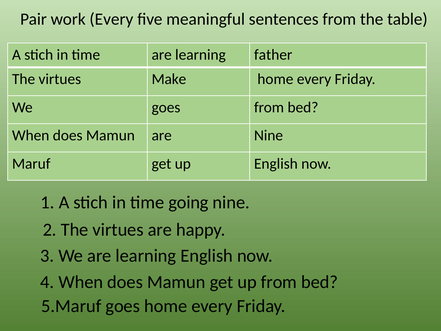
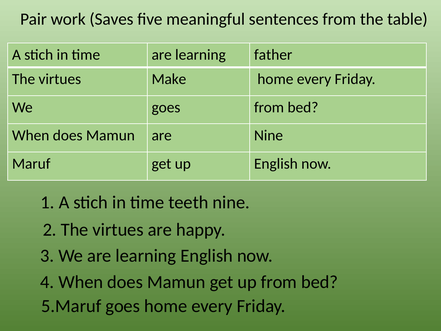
work Every: Every -> Saves (111, 19)
going: going -> teeth (188, 202)
